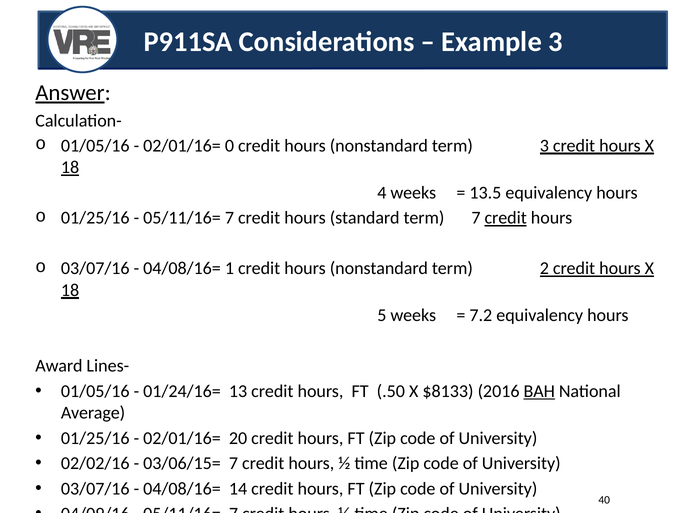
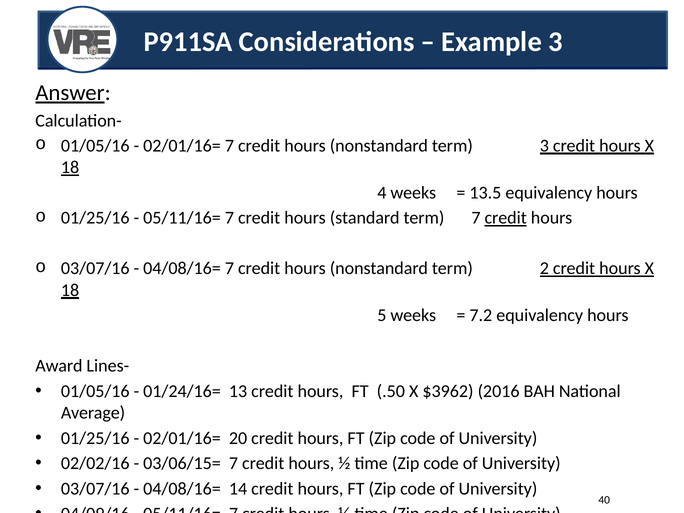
02/01/16= 0: 0 -> 7 (229, 146)
04/08/16= 1: 1 -> 7 (229, 269)
$8133: $8133 -> $3962 (448, 391)
BAH underline: present -> none (539, 391)
